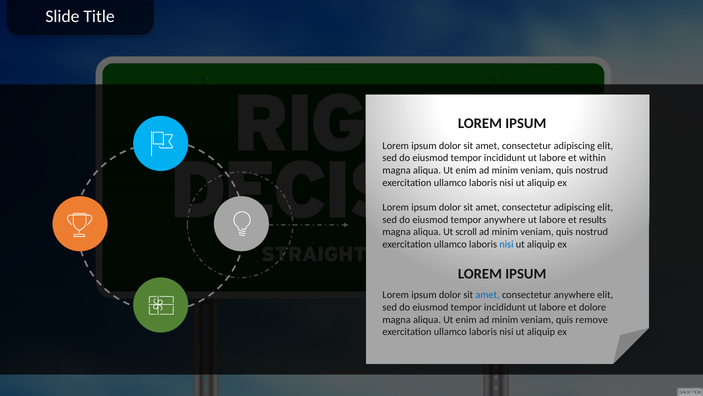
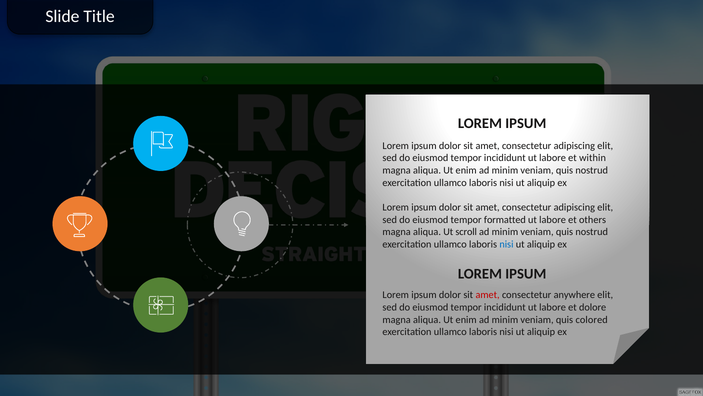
tempor anywhere: anywhere -> formatted (505, 219)
results: results -> others (593, 219)
amet colour: blue -> red (488, 295)
remove: remove -> colored (592, 319)
